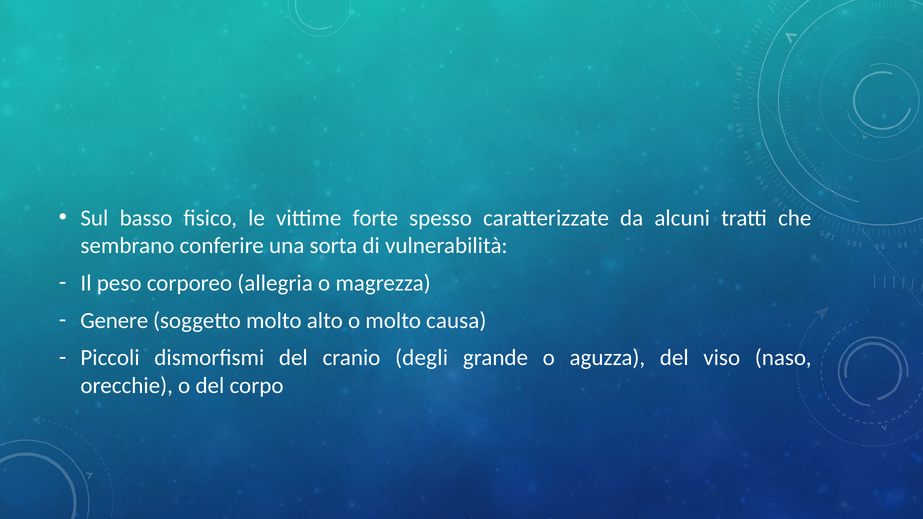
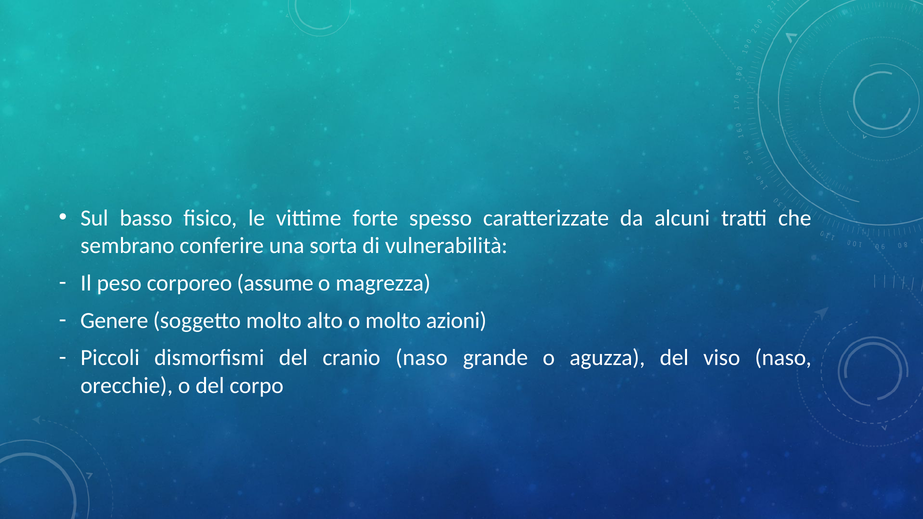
allegria: allegria -> assume (275, 283)
causa: causa -> azioni (456, 321)
cranio degli: degli -> naso (422, 358)
